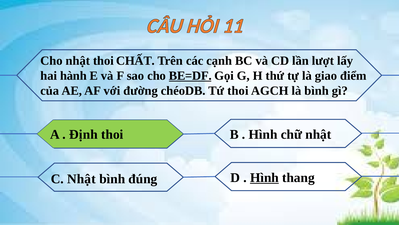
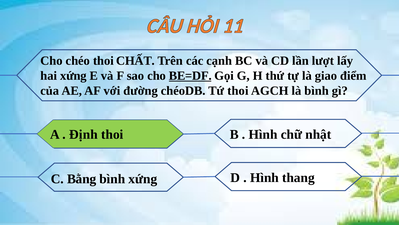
Cho nhật: nhật -> chéo (78, 61)
hai hành: hành -> xứng (73, 76)
Hình underline: present -> none (264, 177)
C Nhật: Nhật -> Bằng (82, 178)
bình đúng: đúng -> xứng (143, 178)
